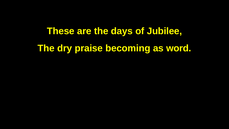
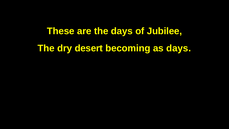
praise: praise -> desert (89, 48)
as word: word -> days (179, 48)
